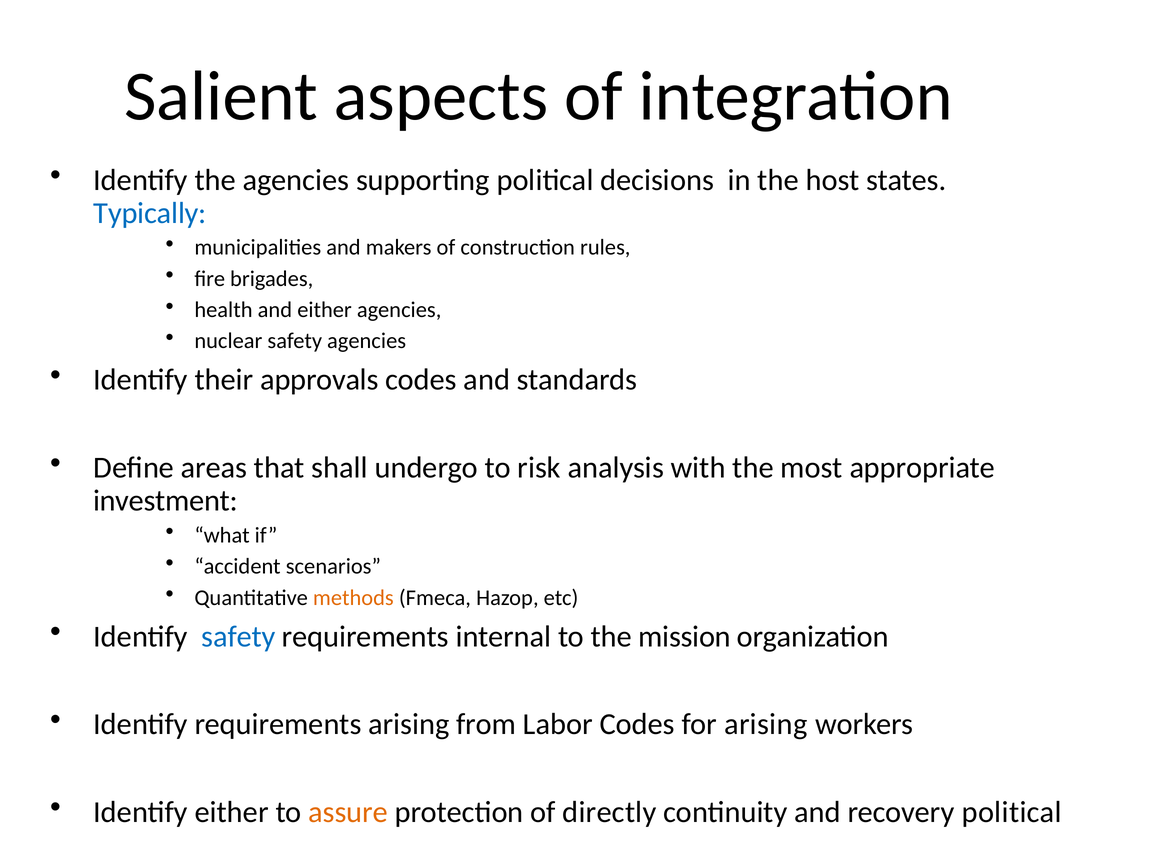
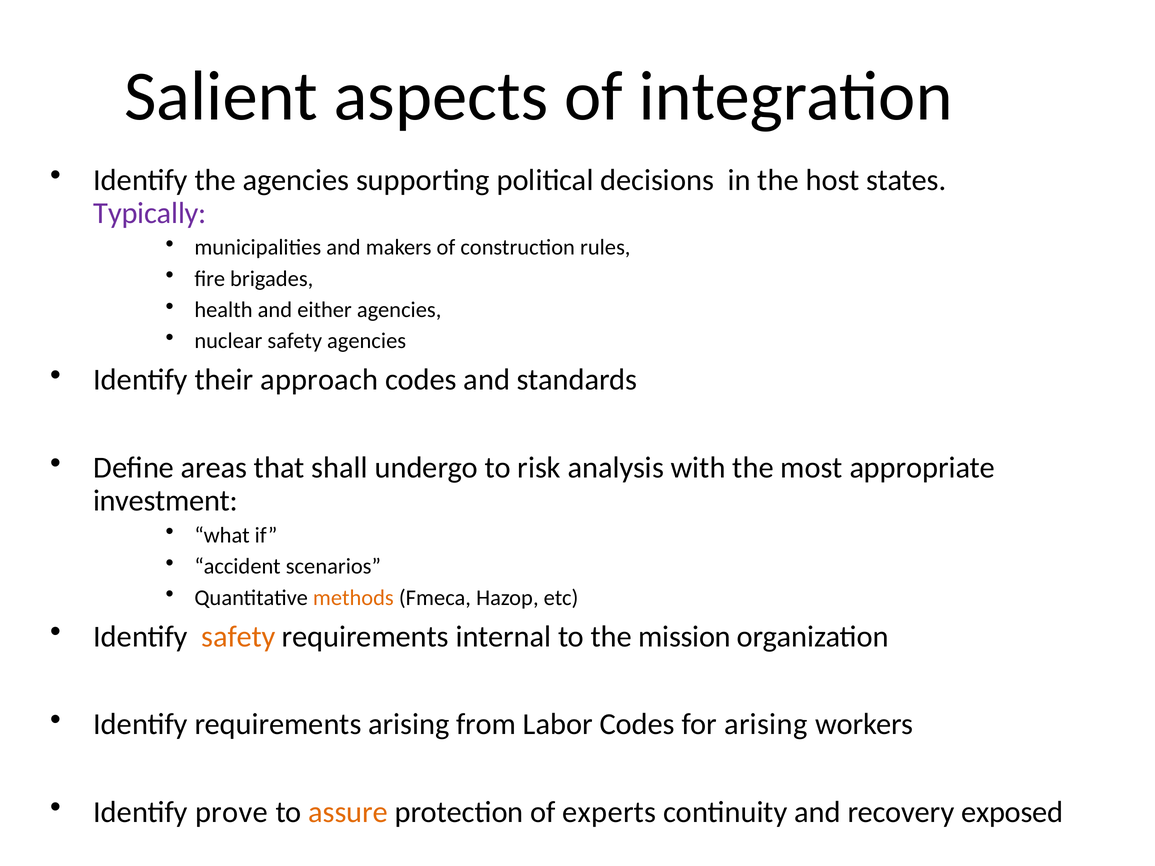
Typically colour: blue -> purple (150, 213)
approvals: approvals -> approach (319, 380)
safety colour: blue -> orange (238, 637)
Identify either: either -> prove (232, 813)
directly: directly -> experts (609, 813)
recovery political: political -> exposed (1012, 813)
